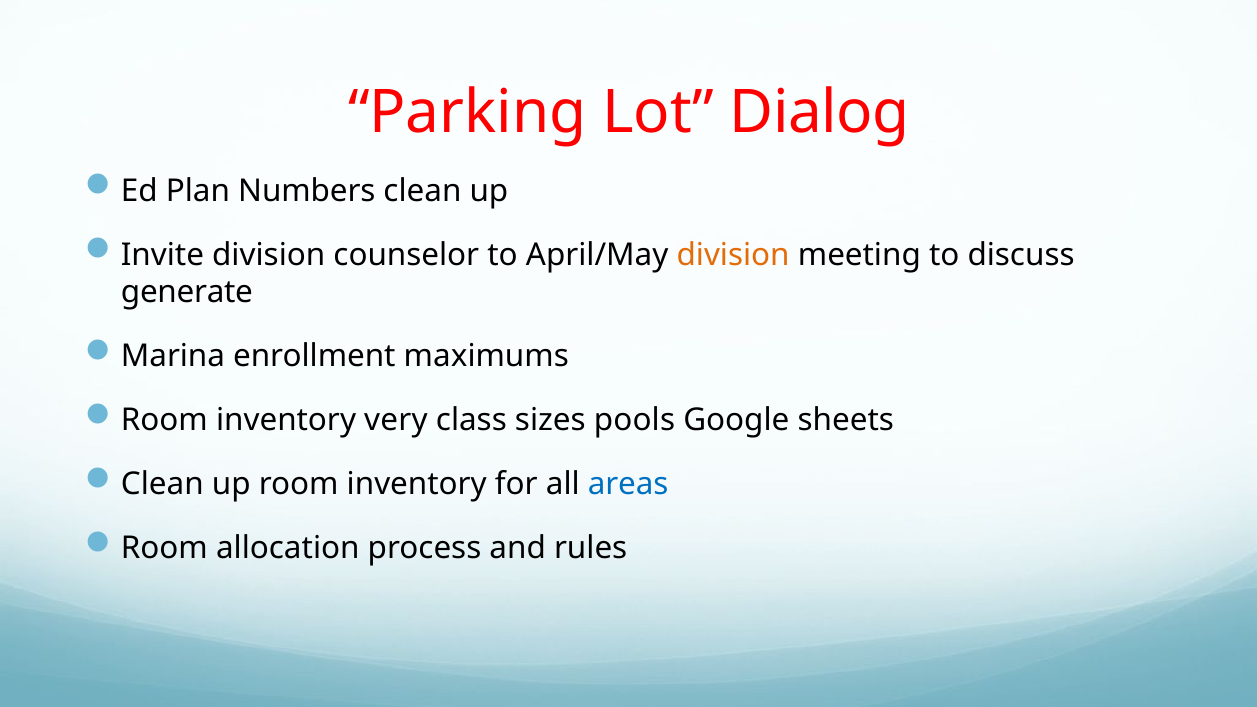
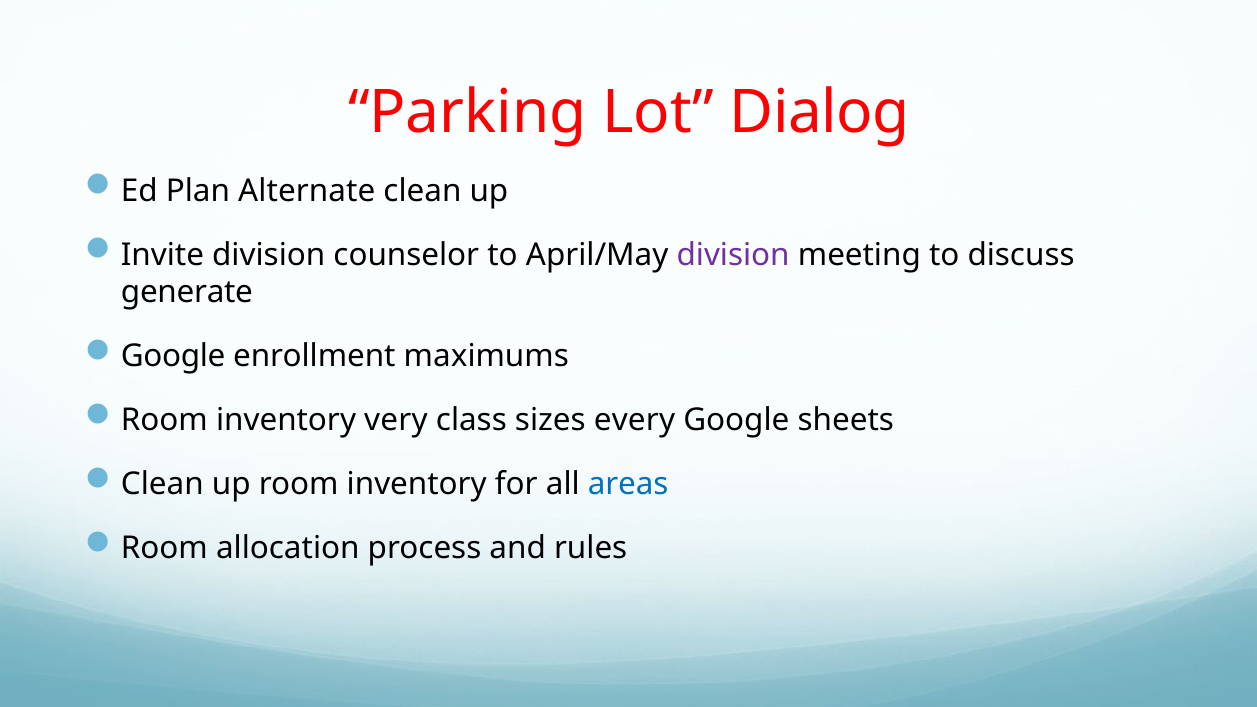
Numbers: Numbers -> Alternate (307, 191)
division colour: orange -> purple (733, 255)
Marina: Marina -> Google (173, 356)
pools: pools -> every (634, 420)
